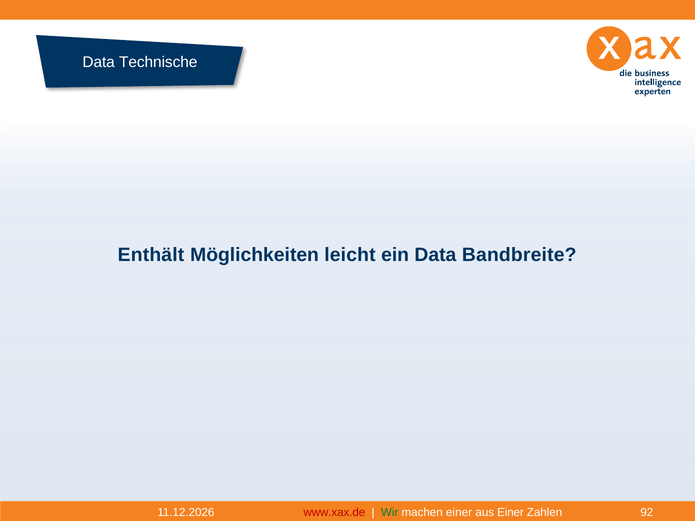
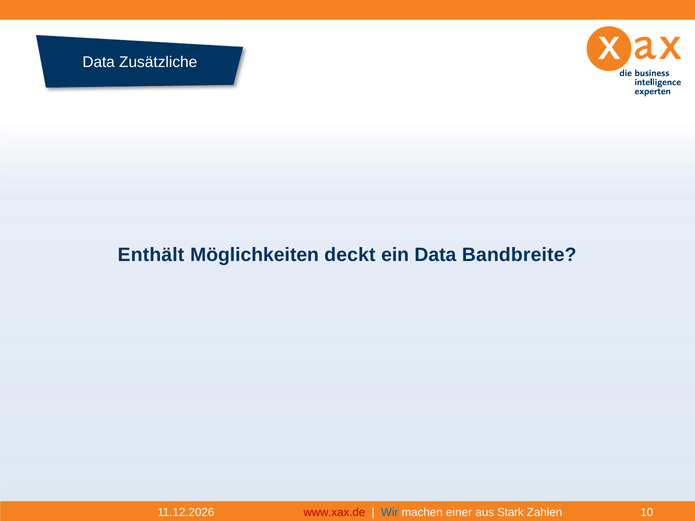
Technische: Technische -> Zusätzliche (158, 62)
leicht: leicht -> deckt (350, 255)
Wir colour: green -> blue (390, 513)
aus Einer: Einer -> Stark (510, 513)
92: 92 -> 10 (647, 513)
